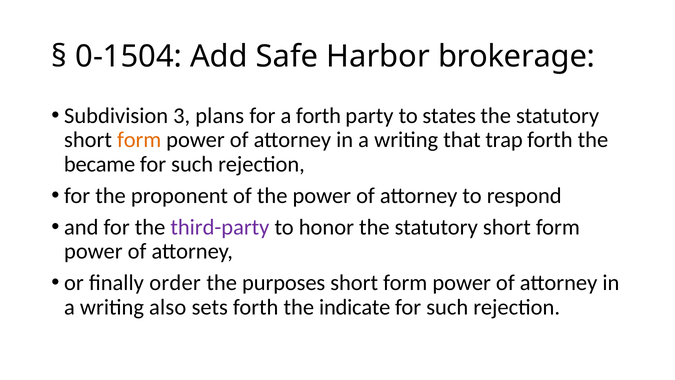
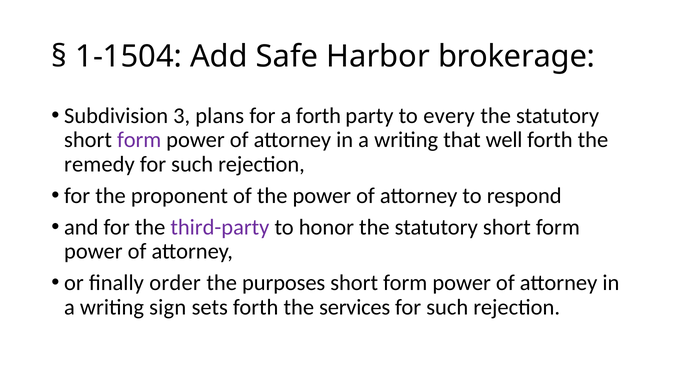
0-1504: 0-1504 -> 1-1504 (129, 57)
states: states -> every (449, 116)
form colour: orange -> purple (139, 140)
trap: trap -> well (504, 140)
became: became -> remedy (99, 164)
also: also -> sign (168, 307)
indicate: indicate -> services (355, 307)
